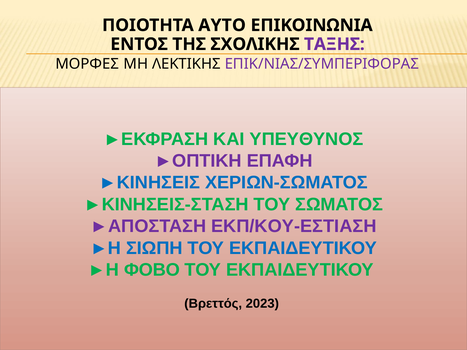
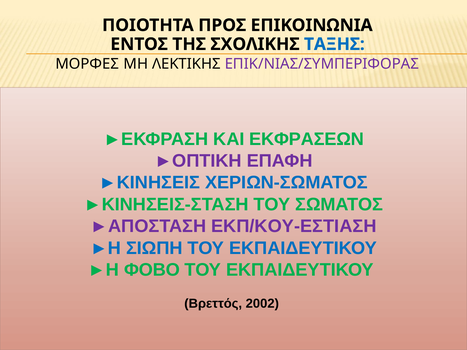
ΑΥΤΟ: ΑΥΤΟ -> ΠΡΟΣ (222, 25)
ΤΑΞΗΣ colour: purple -> blue (334, 44)
ΥΠΕΥΘΥΝΟΣ: ΥΠΕΥΘΥΝΟΣ -> ΕΚΦΡΑΣΕΩΝ (307, 139)
2023: 2023 -> 2002 (262, 304)
